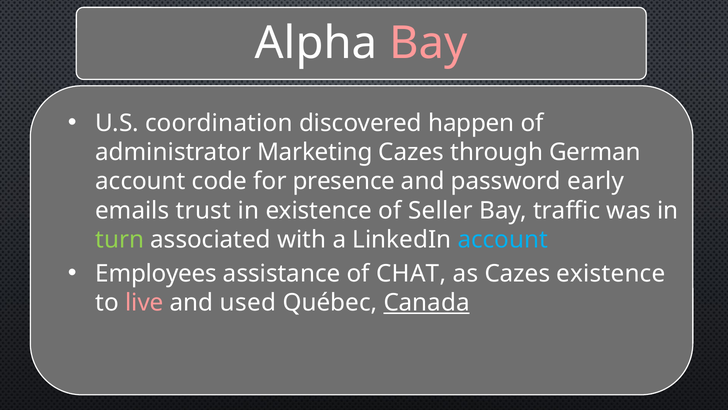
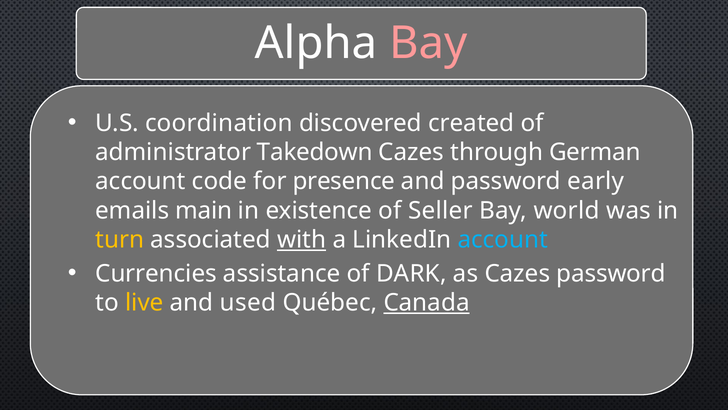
happen: happen -> created (471, 123)
Marketing: Marketing -> Takedown (315, 152)
trust: trust -> main (204, 210)
traffic: traffic -> world (567, 210)
turn colour: light green -> yellow (120, 239)
with underline: none -> present (302, 239)
Employees: Employees -> Currencies (156, 273)
CHAT: CHAT -> DARK (411, 273)
Cazes existence: existence -> password (611, 273)
live colour: pink -> yellow (144, 302)
